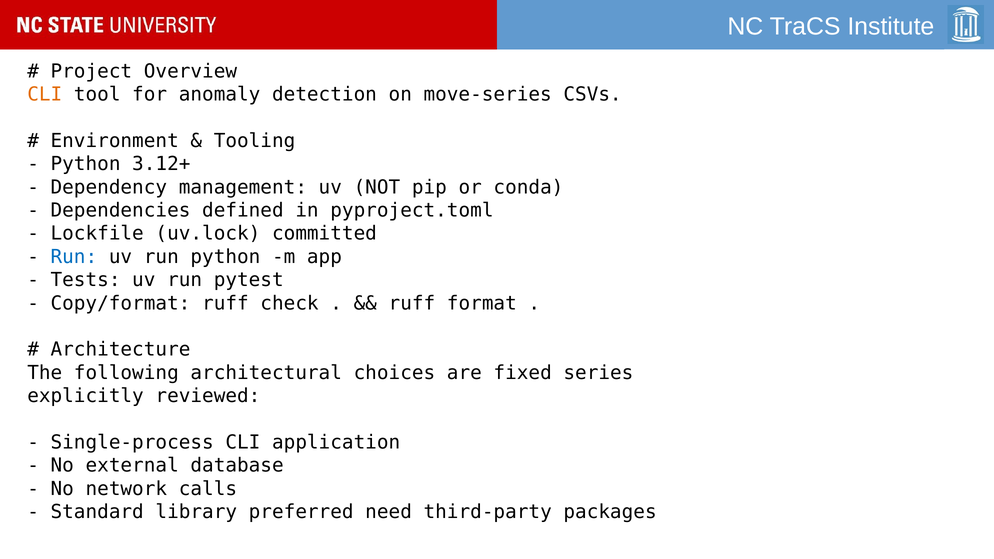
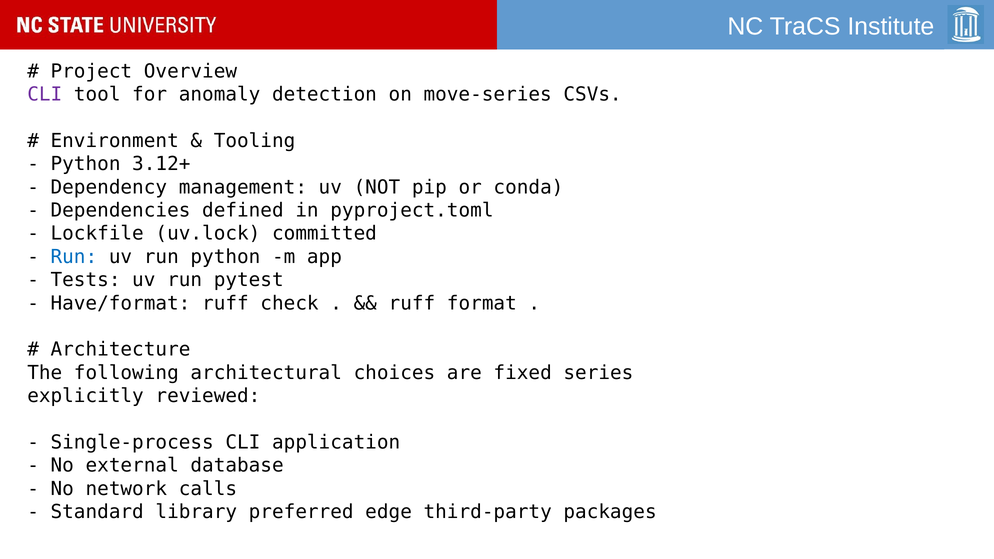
CLI colour: orange -> purple (45, 94)
Copy/format: Copy/format -> Have/format (120, 303)
need: need -> edge (389, 512)
